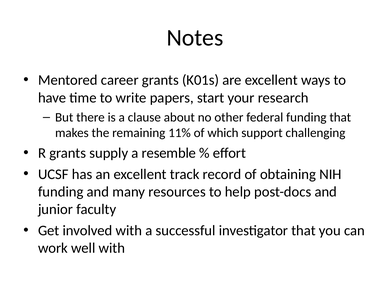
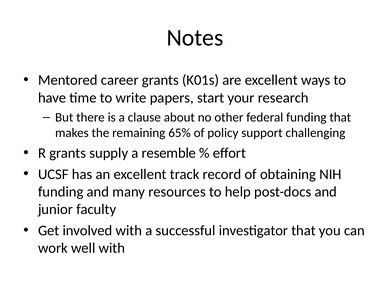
11%: 11% -> 65% (180, 133)
which: which -> policy (223, 133)
